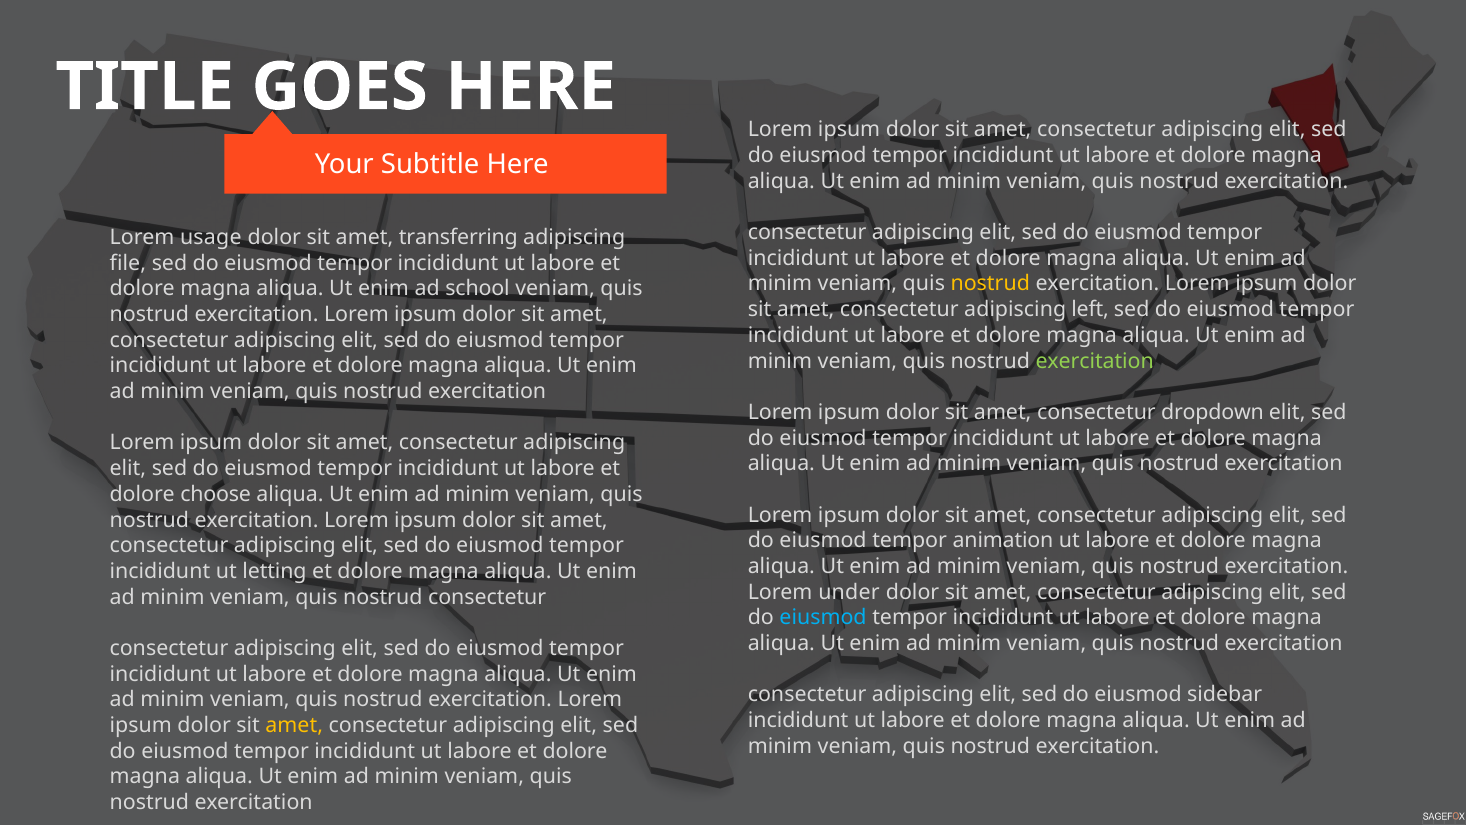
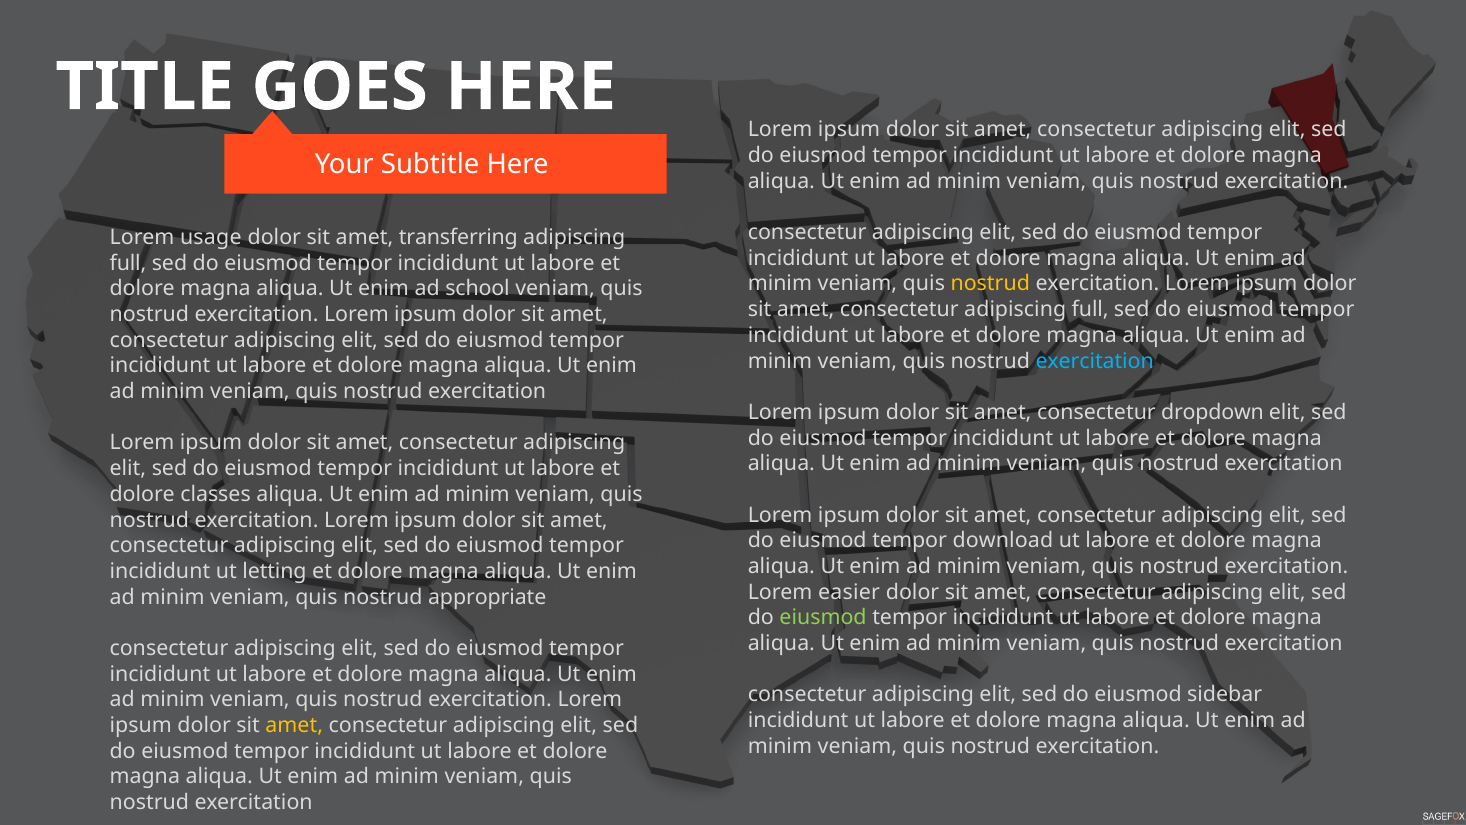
file: file -> full (128, 263)
consectetur adipiscing left: left -> full (1090, 309)
exercitation colour: light green -> light blue (1095, 361)
choose: choose -> classes (216, 494)
animation: animation -> download (1003, 540)
under: under -> easier (849, 592)
nostrud consectetur: consectetur -> appropriate (487, 597)
eiusmod colour: light blue -> light green (823, 617)
